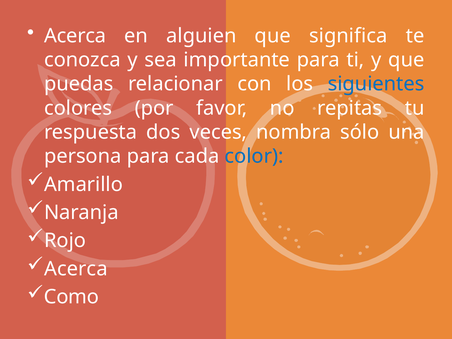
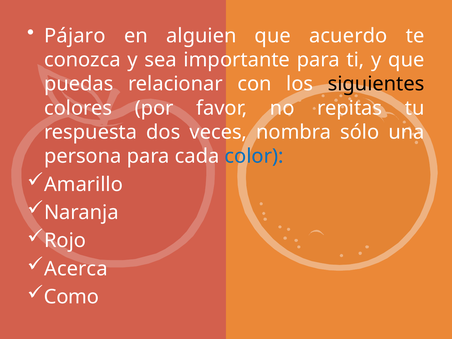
Acerca: Acerca -> Pájaro (75, 36)
significa: significa -> acuerdo (348, 36)
siguientes colour: blue -> black (376, 84)
